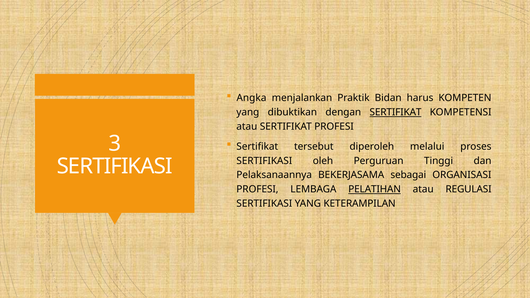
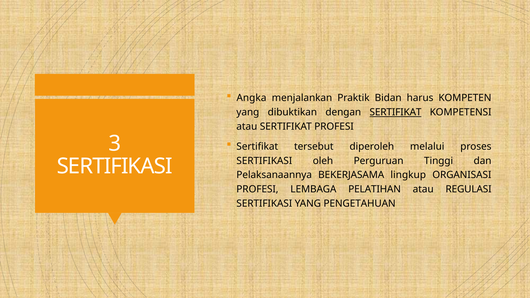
sebagai: sebagai -> lingkup (408, 175)
PELATIHAN underline: present -> none (375, 189)
KETERAMPILAN: KETERAMPILAN -> PENGETAHUAN (360, 204)
